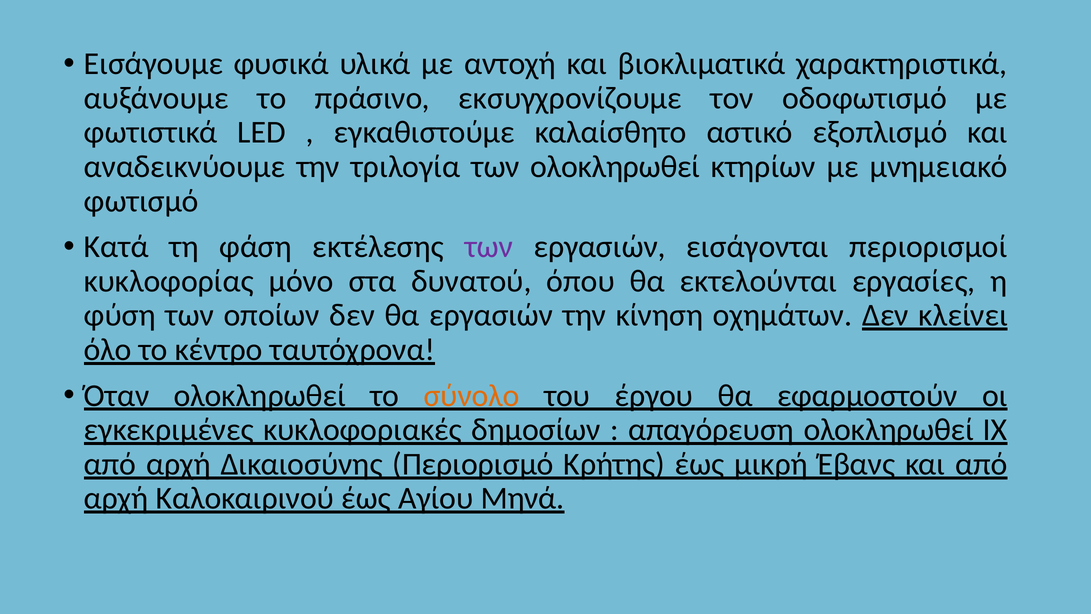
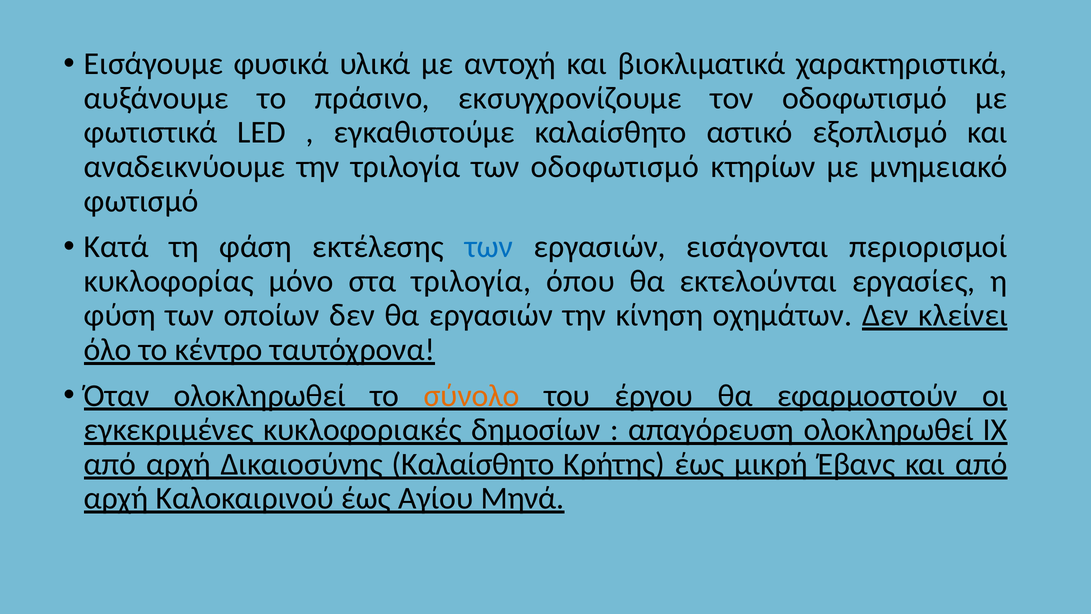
των ολοκληρωθεί: ολοκληρωθεί -> οδοφωτισμό (615, 167)
των colour: purple -> blue (489, 247)
στα δυνατού: δυνατού -> τριλογία (471, 281)
Δικαιοσύνης Περιορισμό: Περιορισμό -> Καλαίσθητο (473, 464)
